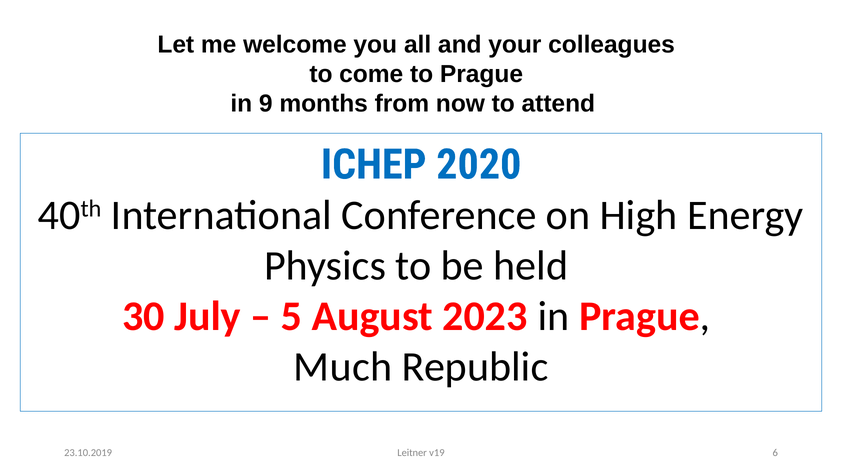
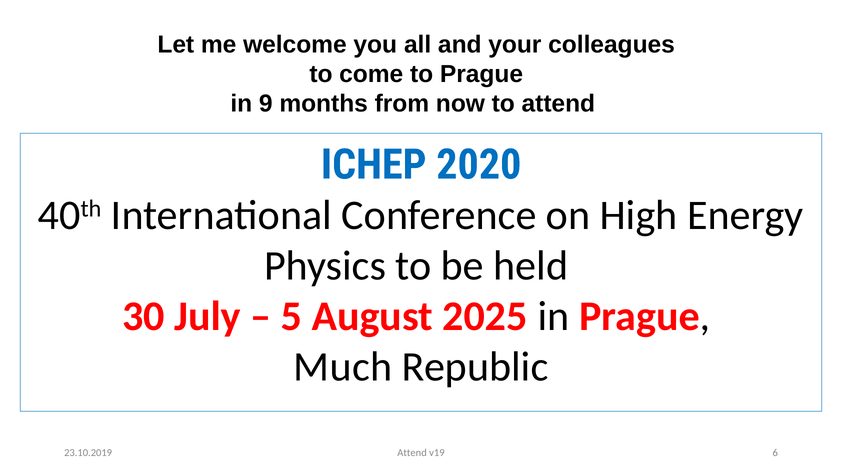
2023: 2023 -> 2025 (485, 316)
Leitner: Leitner -> Attend (412, 452)
